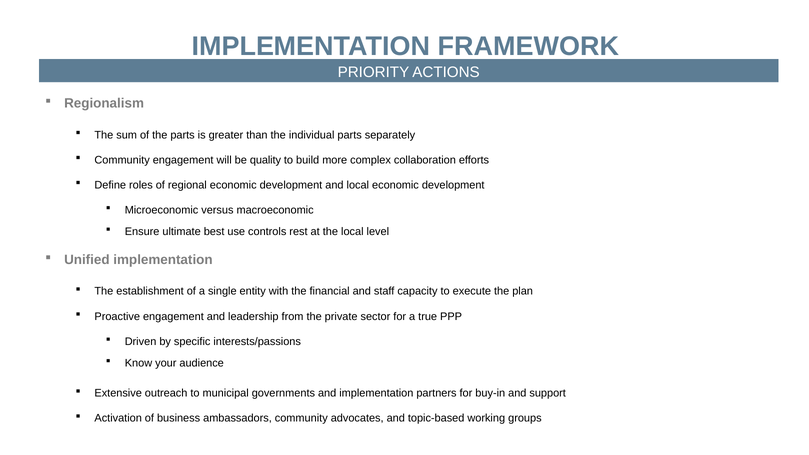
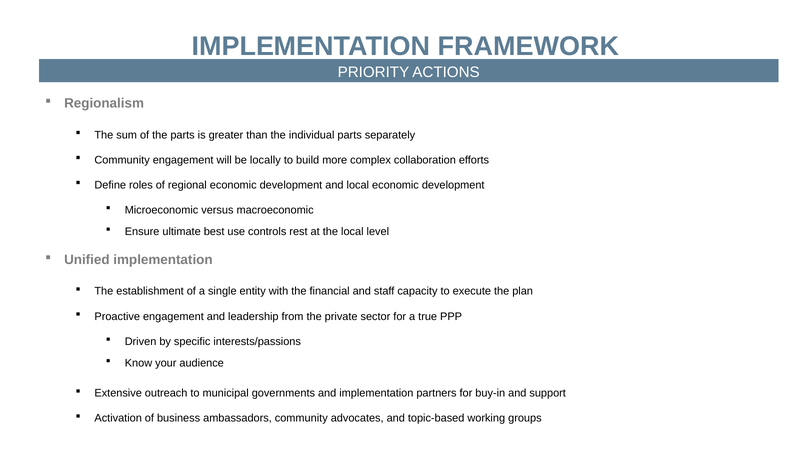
quality: quality -> locally (265, 160)
